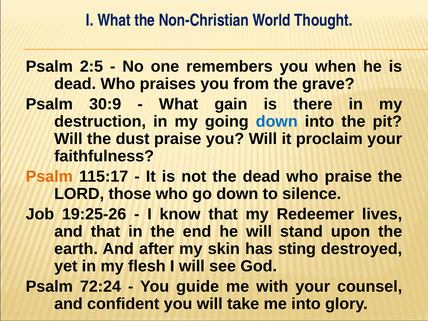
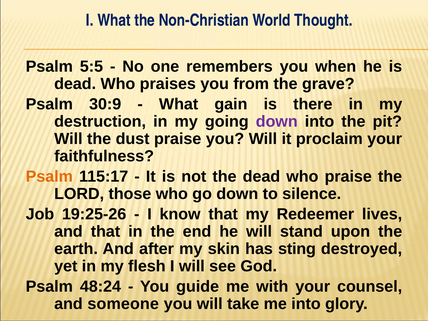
2:5: 2:5 -> 5:5 (91, 66)
down colour: blue -> purple (277, 121)
72:24: 72:24 -> 48:24 (100, 287)
confident: confident -> someone (123, 304)
